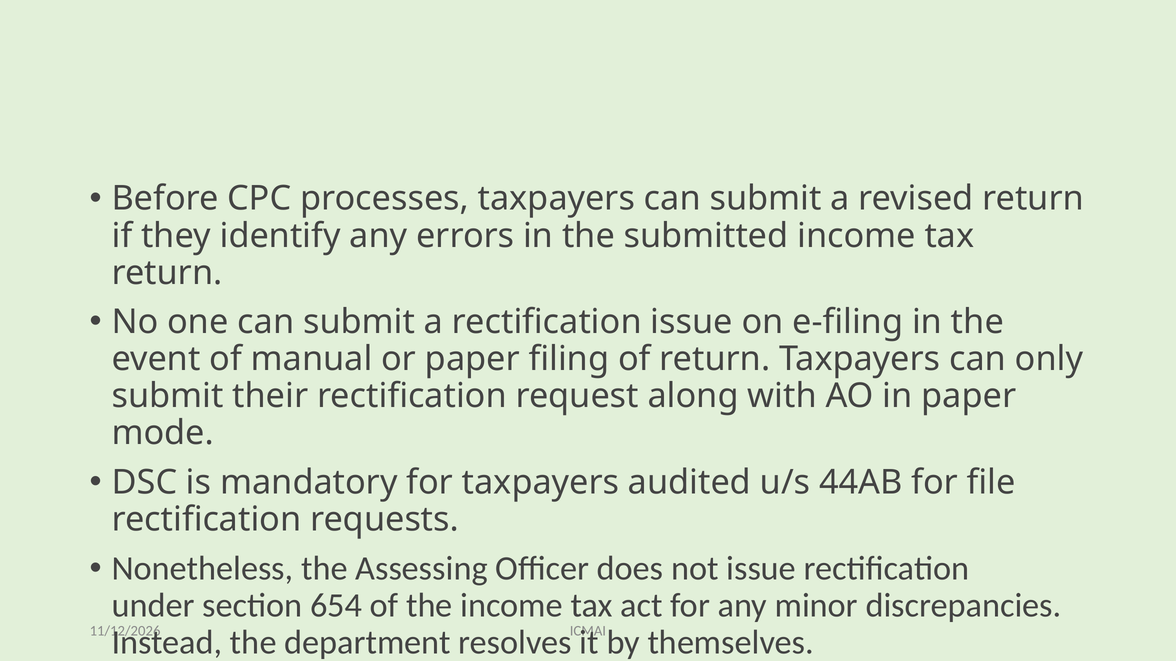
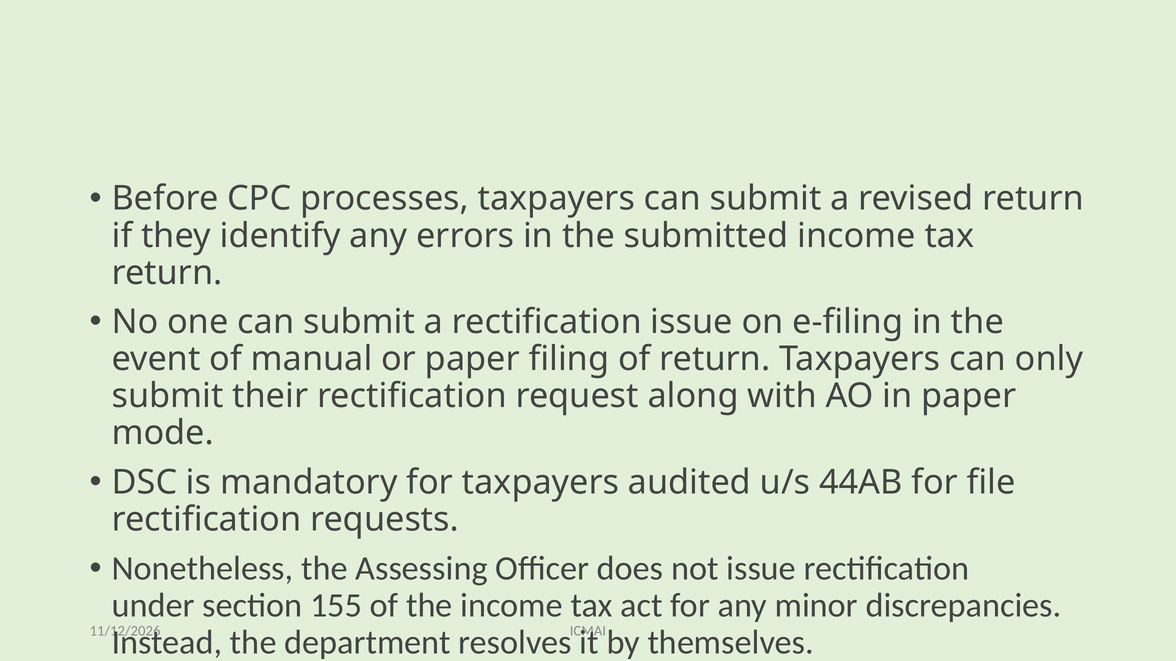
654: 654 -> 155 (336, 606)
